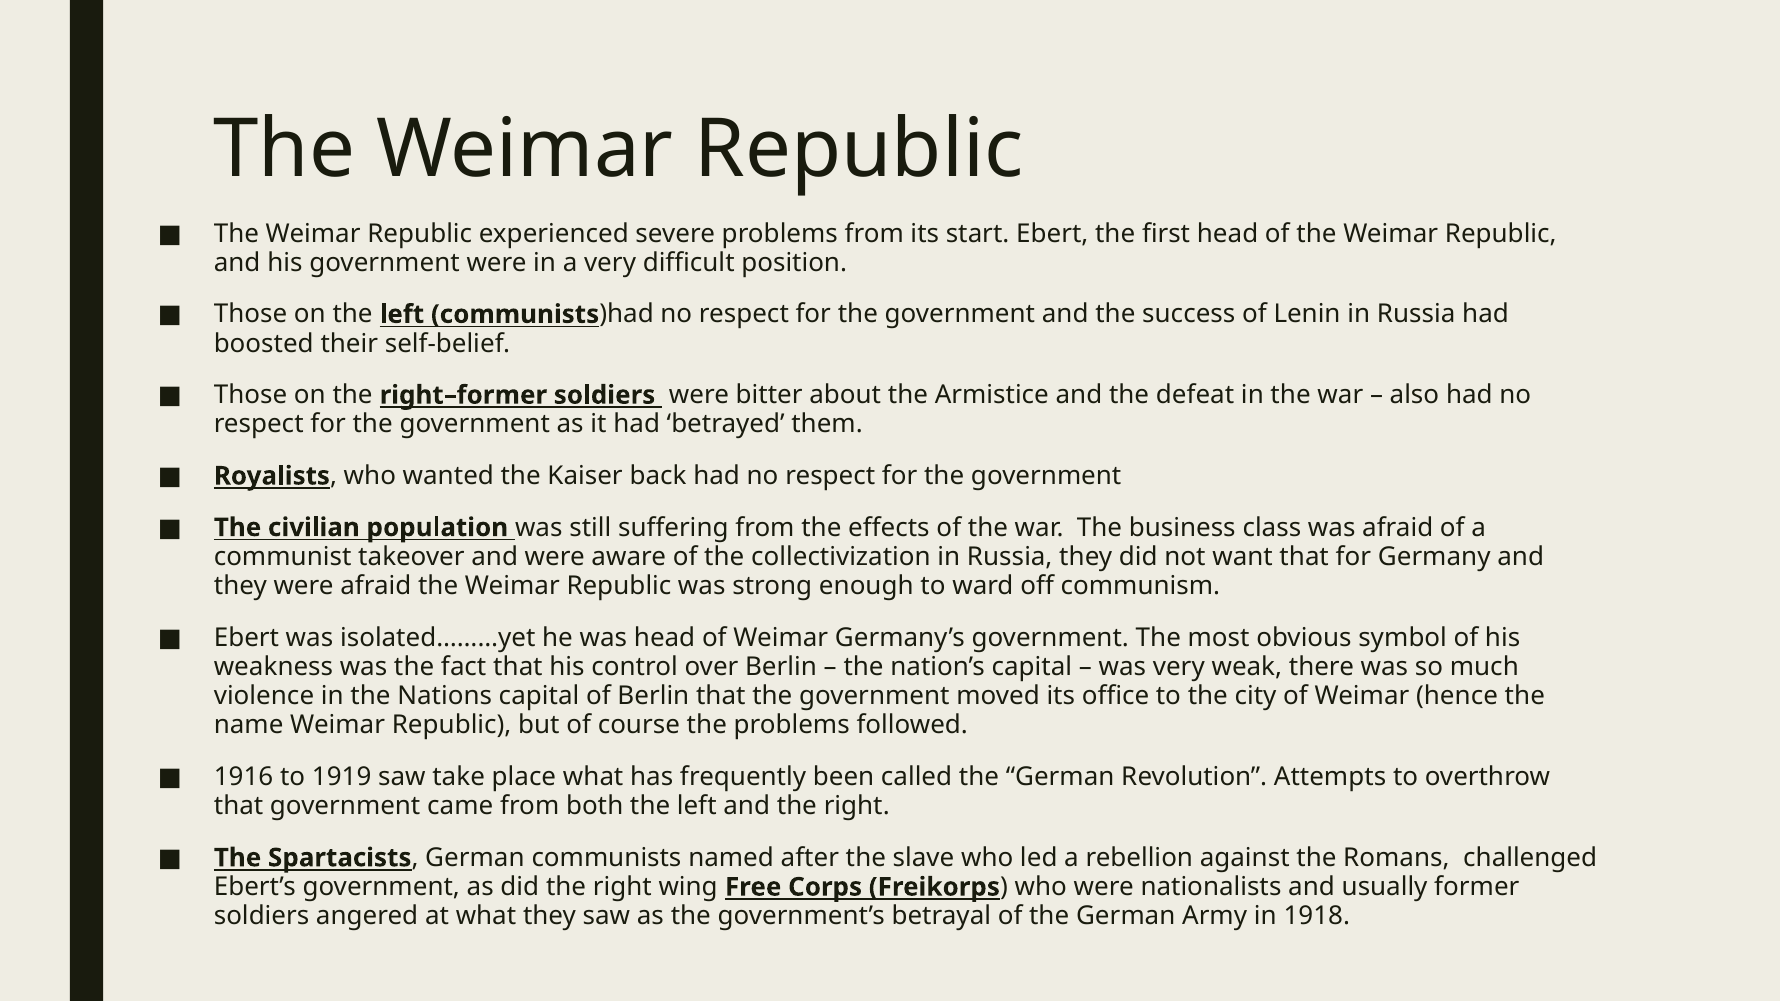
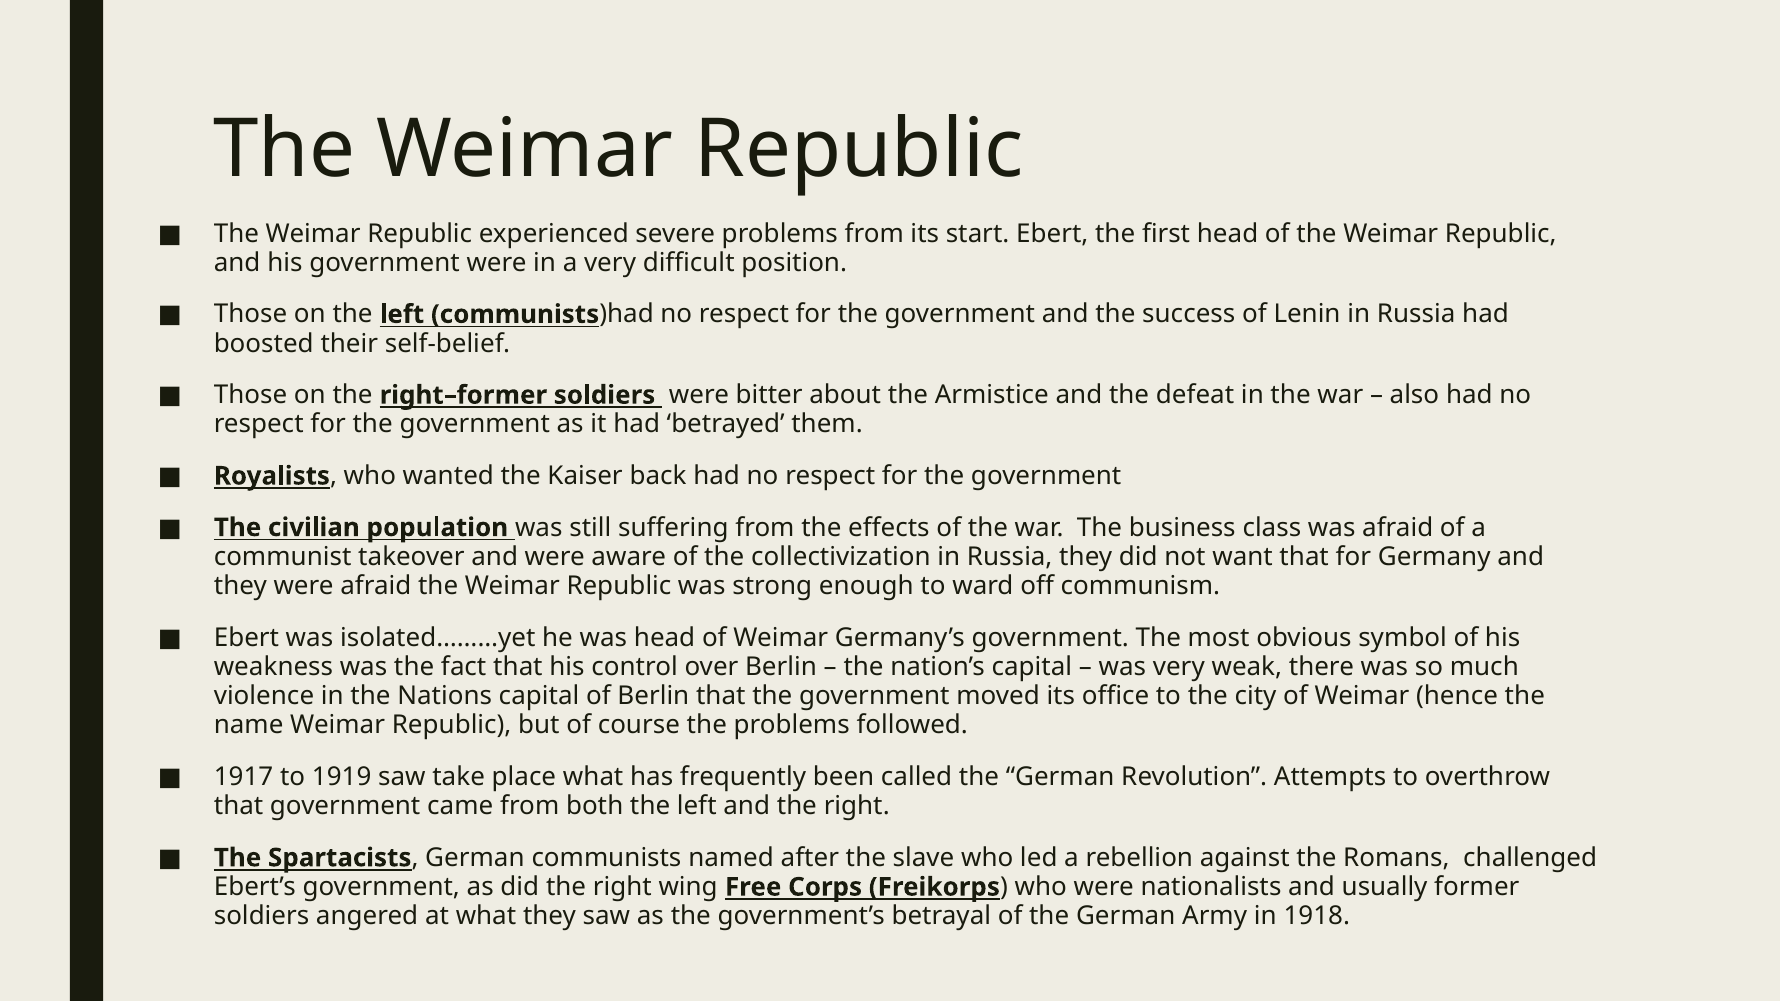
1916: 1916 -> 1917 (244, 777)
